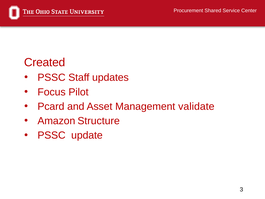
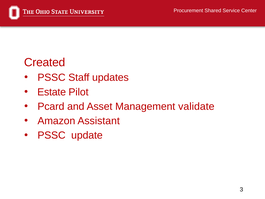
Focus: Focus -> Estate (52, 92)
Structure: Structure -> Assistant (99, 121)
